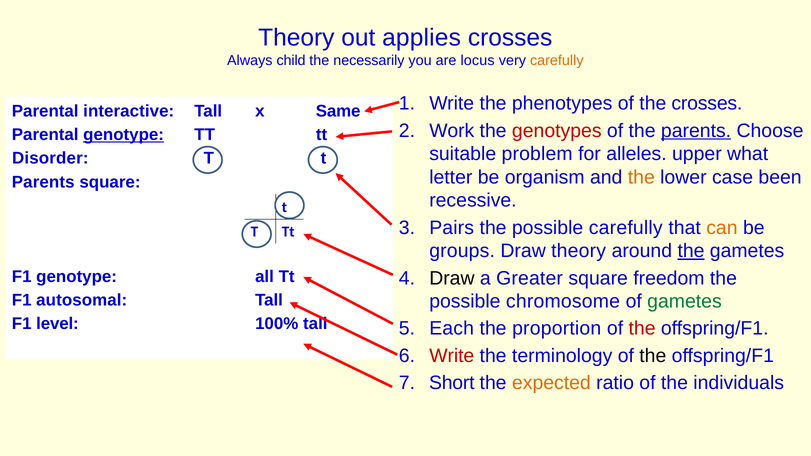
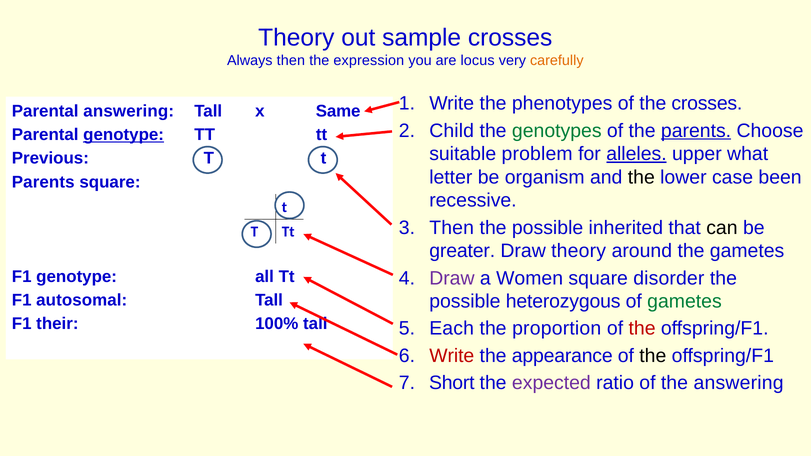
applies: applies -> sample (422, 38)
Always child: child -> then (291, 60)
necessarily: necessarily -> expression (369, 60)
Parental interactive: interactive -> answering (129, 111)
Work: Work -> Child (452, 131)
genotypes colour: red -> green (557, 131)
alleles underline: none -> present (636, 154)
Disorder: Disorder -> Previous (50, 158)
the colour: orange -> black (641, 177)
Pairs: Pairs -> Then (452, 228)
possible carefully: carefully -> inherited (626, 228)
can colour: orange -> black (722, 228)
groups: groups -> greater (462, 251)
the underline: present -> none (691, 251)
Draw colour: black -> purple (452, 278)
Greater: Greater -> Women (530, 278)
freedom: freedom -> disorder (669, 278)
chromosome: chromosome -> heterozygous (563, 302)
level: level -> their (57, 324)
terminology: terminology -> appearance (562, 356)
expected colour: orange -> purple (551, 383)
the individuals: individuals -> answering (739, 383)
